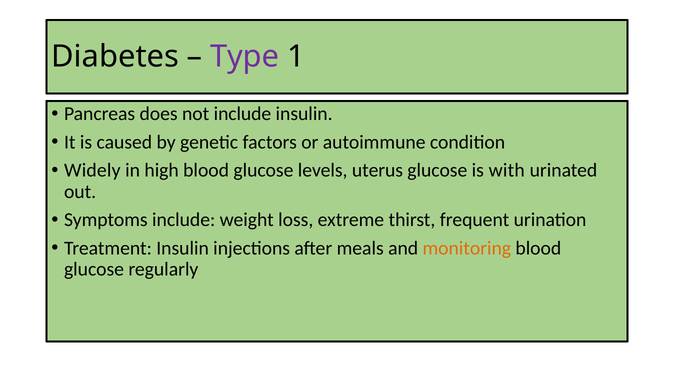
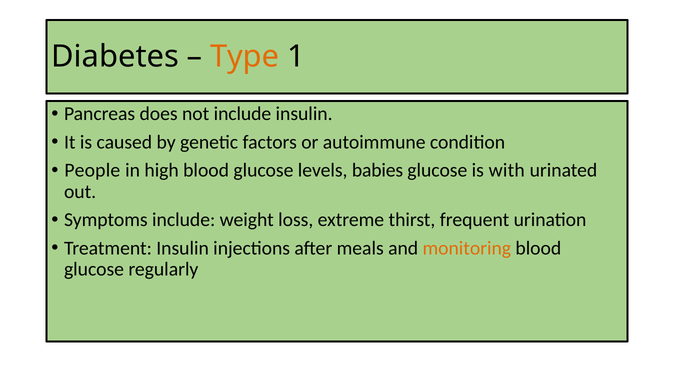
Type colour: purple -> orange (245, 57)
Widely: Widely -> People (92, 170)
uterus: uterus -> babies (378, 170)
